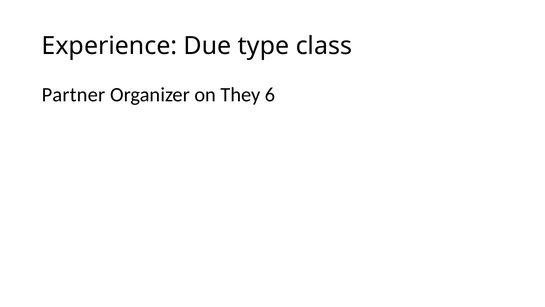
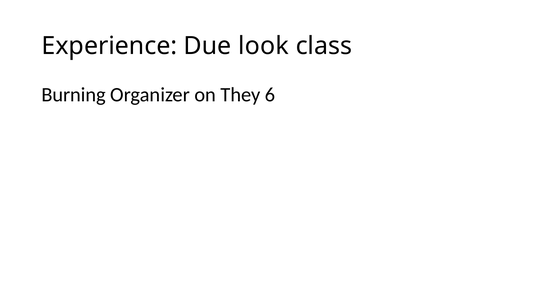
type: type -> look (263, 46)
Partner: Partner -> Burning (74, 95)
